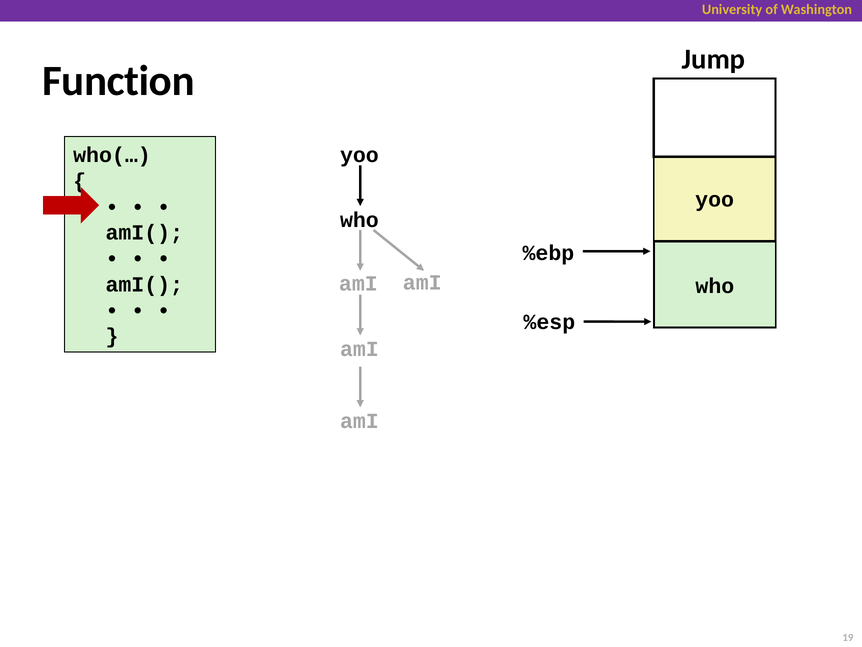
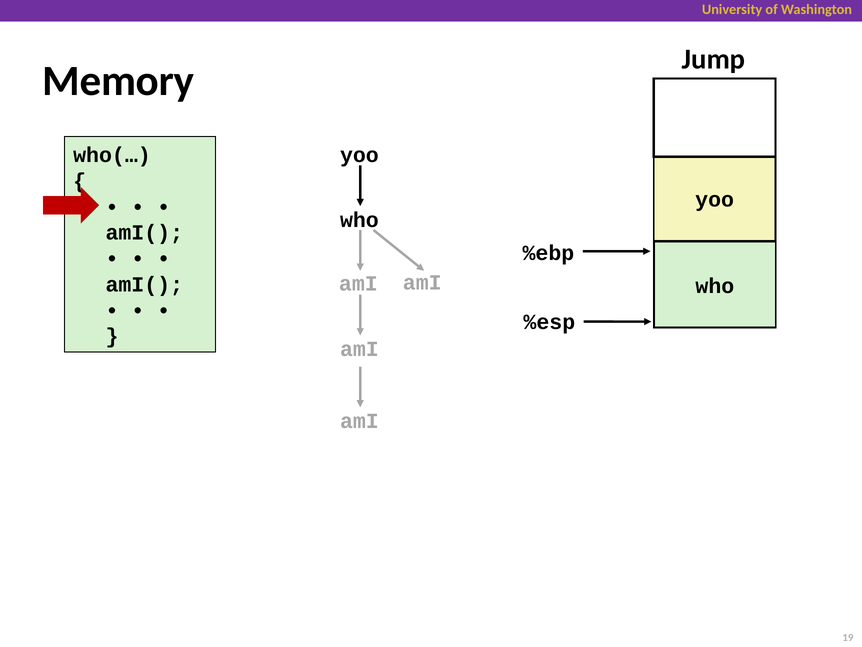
Function: Function -> Memory (118, 81)
